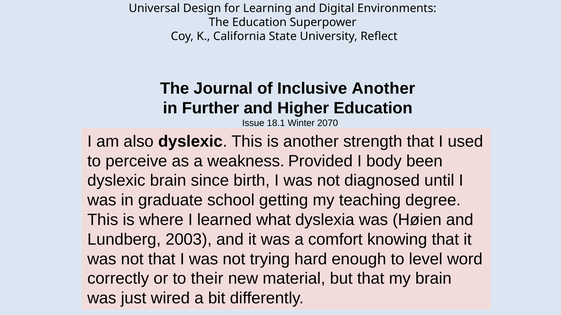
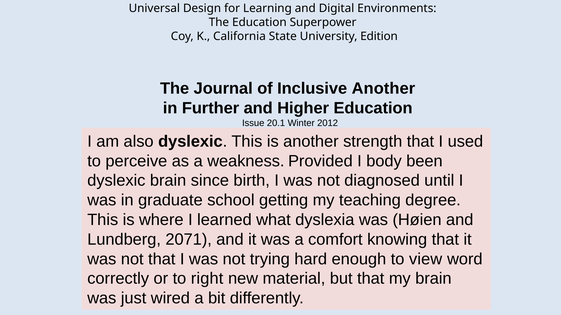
Reflect: Reflect -> Edition (379, 36)
18.1: 18.1 -> 20.1 (276, 123)
2070: 2070 -> 2012 (328, 123)
2003: 2003 -> 2071 (189, 240)
level: level -> view (426, 259)
their: their -> right (207, 279)
